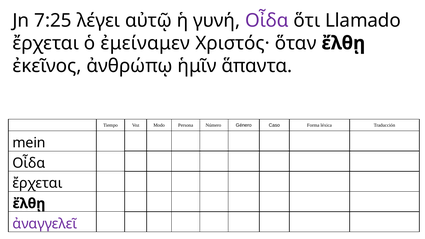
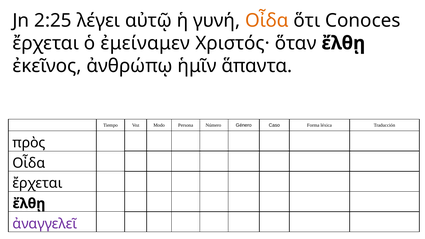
7:25: 7:25 -> 2:25 (53, 20)
Οἶδα colour: purple -> orange (267, 20)
Llamado: Llamado -> Conoces (363, 20)
mein: mein -> πρὸς (29, 143)
